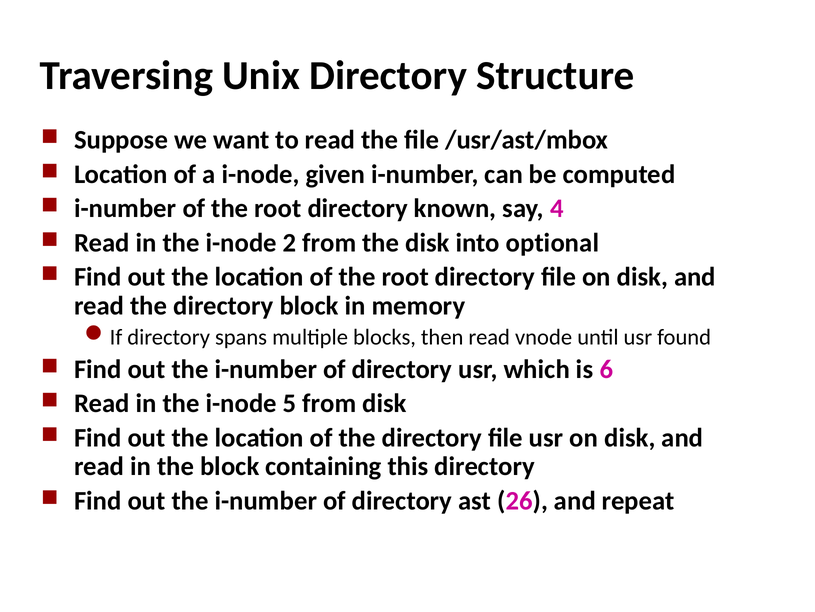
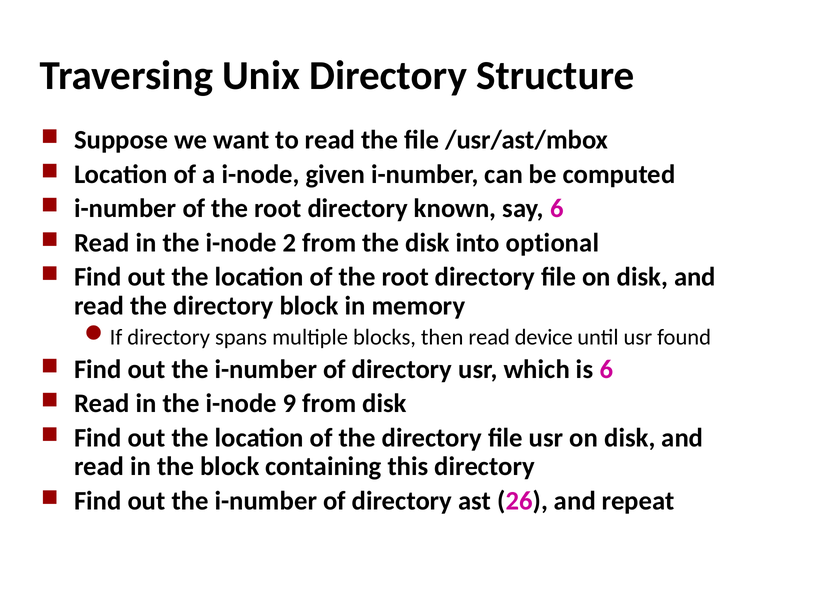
say 4: 4 -> 6 (557, 208)
vnode: vnode -> device (544, 337)
5: 5 -> 9 (290, 403)
